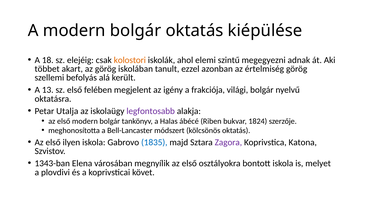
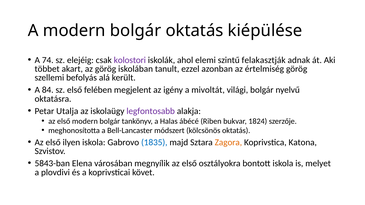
18: 18 -> 74 (48, 60)
kolostori colour: orange -> purple (130, 60)
megegyezni: megegyezni -> felakasztják (264, 60)
13: 13 -> 84 (48, 90)
frakciója: frakciója -> mivoltát (208, 90)
Zagora colour: purple -> orange (228, 142)
1343-ban: 1343-ban -> 5843-ban (52, 164)
